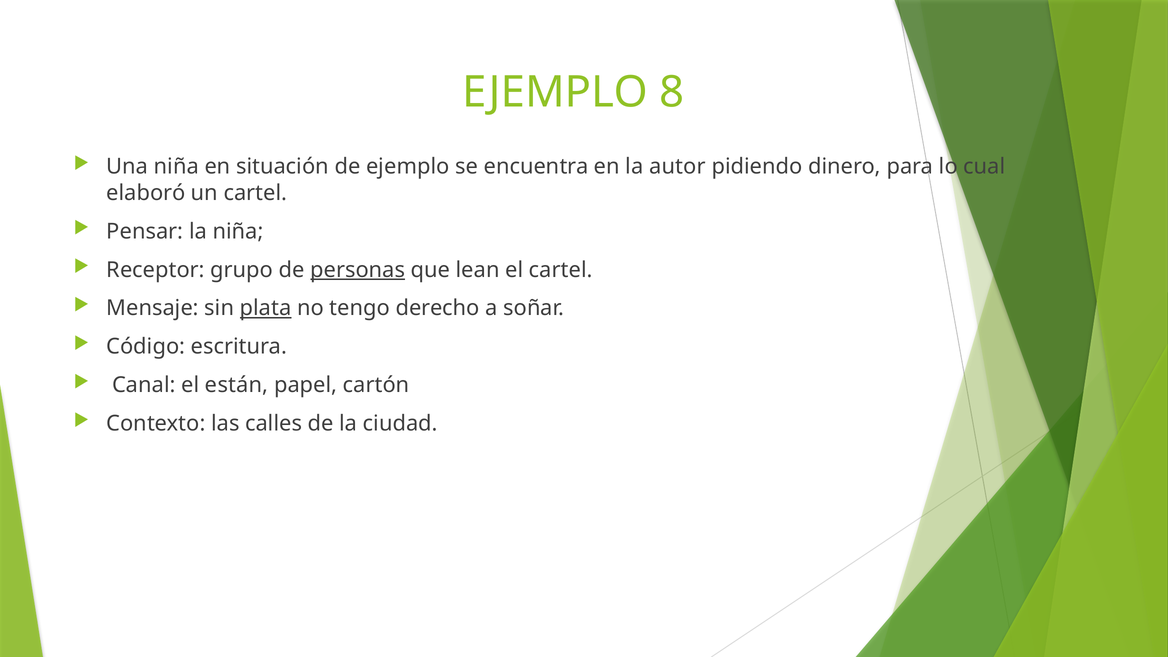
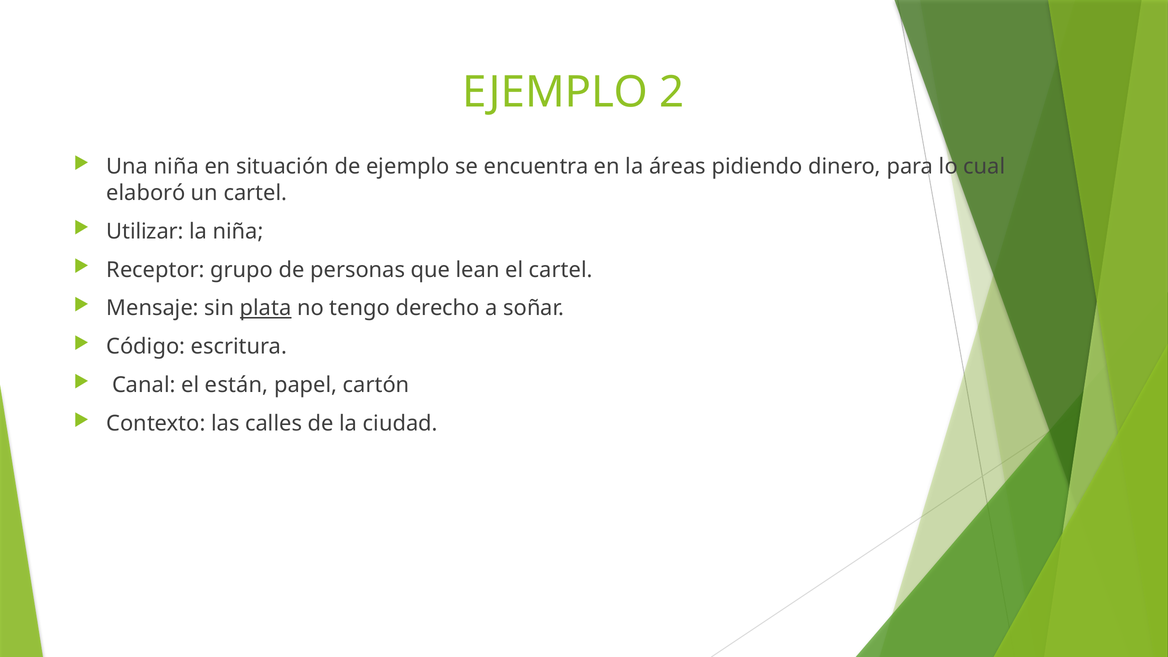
8: 8 -> 2 (672, 92)
autor: autor -> áreas (678, 167)
Pensar: Pensar -> Utilizar (145, 231)
personas underline: present -> none (358, 270)
